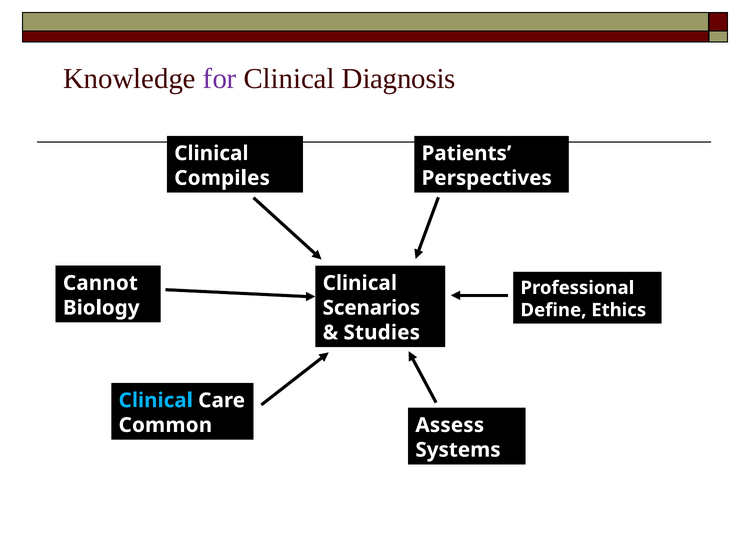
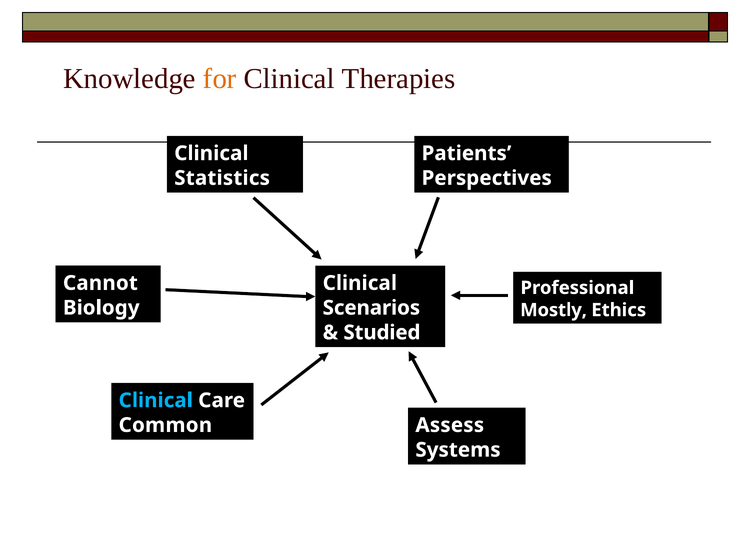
for colour: purple -> orange (220, 79)
Diagnosis: Diagnosis -> Therapies (399, 79)
Compiles: Compiles -> Statistics (222, 178)
Define: Define -> Mostly (554, 310)
Studies: Studies -> Studied (382, 333)
